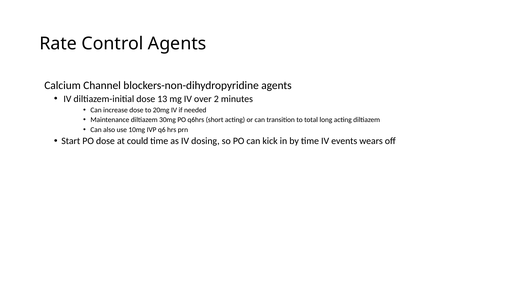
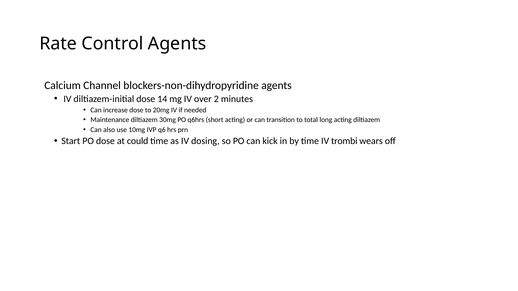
13: 13 -> 14 (162, 99)
events: events -> trombi (344, 141)
